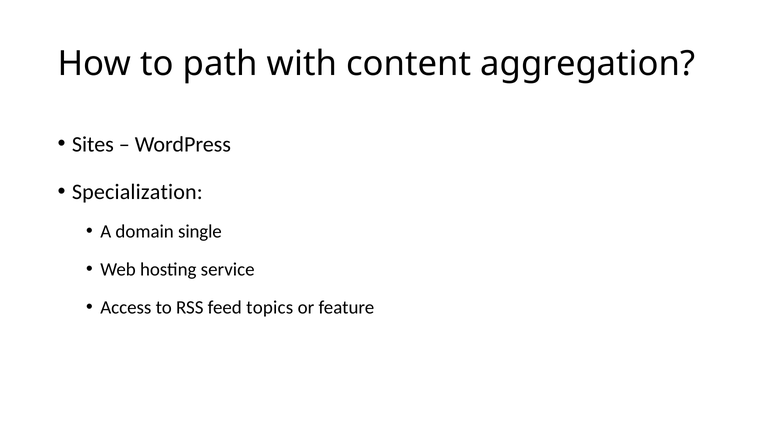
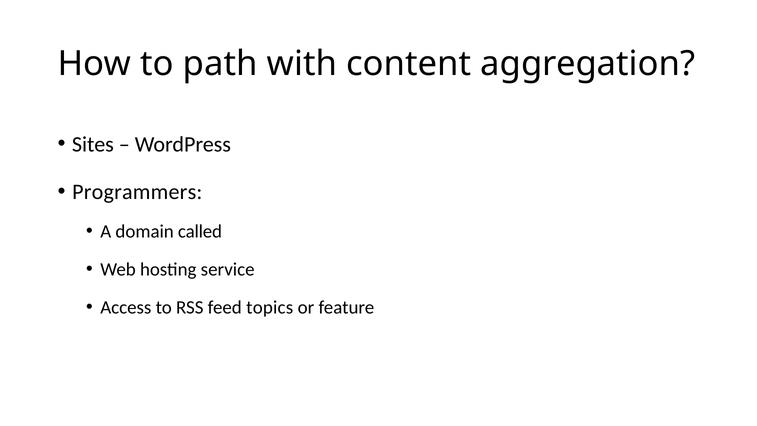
Specialization: Specialization -> Programmers (137, 192)
single: single -> called (200, 232)
